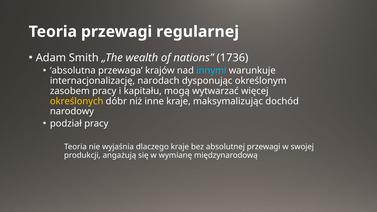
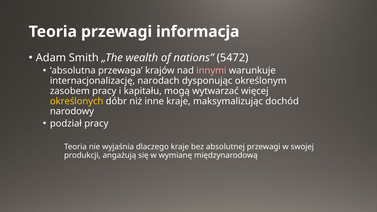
regularnej: regularnej -> informacja (198, 32)
1736: 1736 -> 5472 (232, 58)
innymi colour: light blue -> pink (211, 71)
